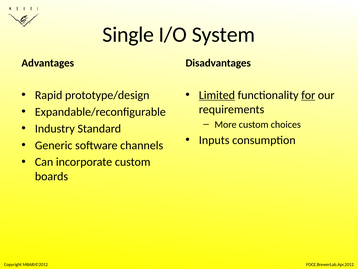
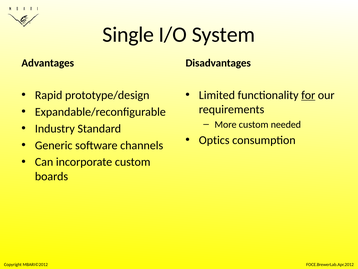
Limited underline: present -> none (217, 95)
choices: choices -> needed (286, 124)
Inputs: Inputs -> Optics (214, 140)
